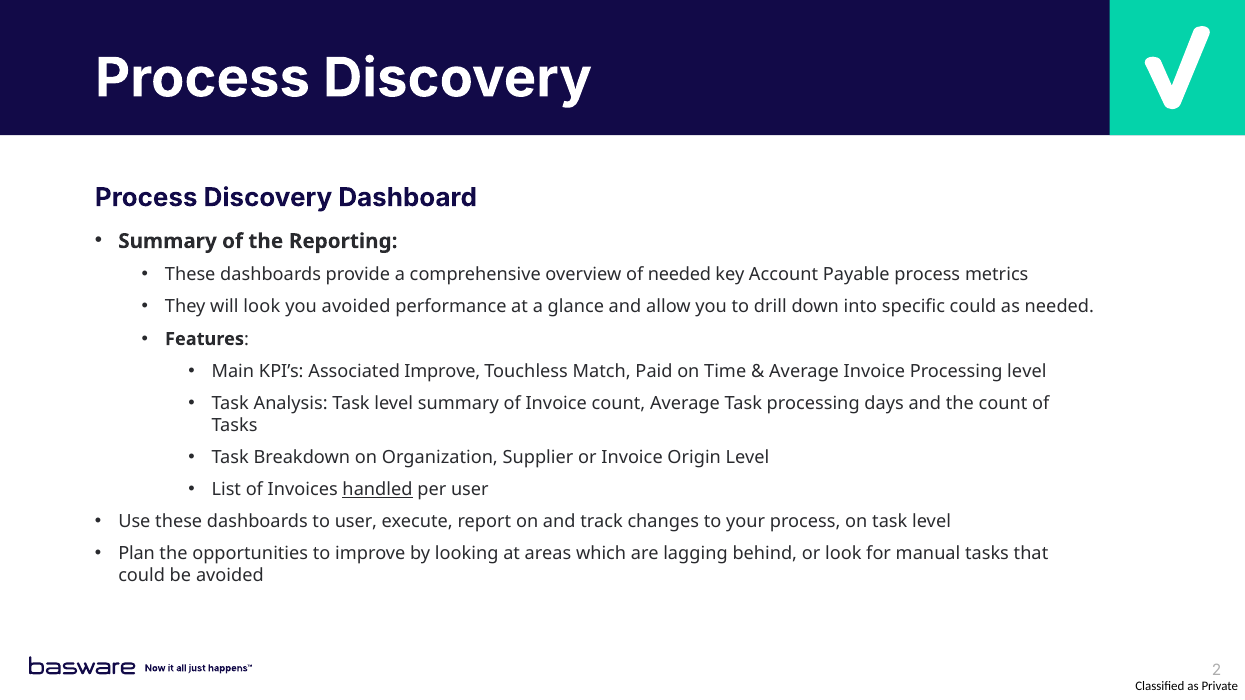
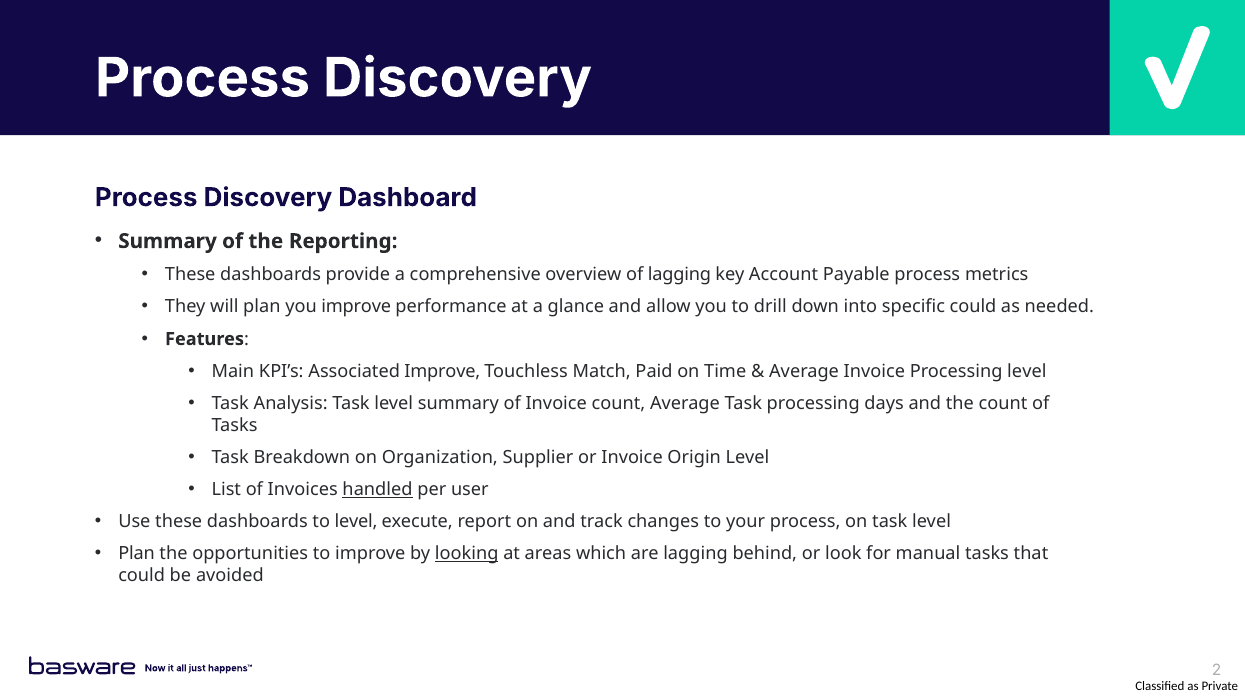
of needed: needed -> lagging (679, 275)
will look: look -> plan (262, 307)
you avoided: avoided -> improve (356, 307)
to user: user -> level (356, 522)
looking underline: none -> present (467, 554)
